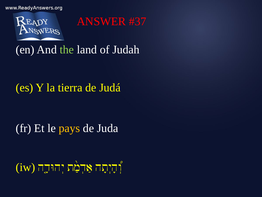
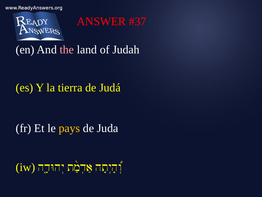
the colour: light green -> pink (67, 49)
